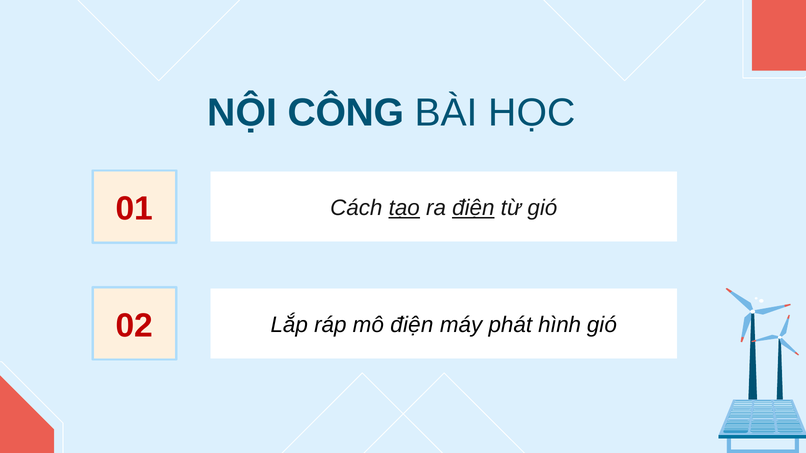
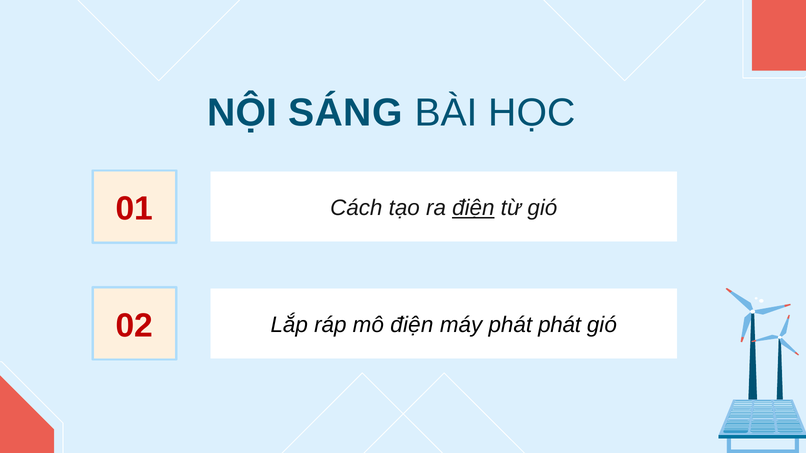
CÔNG: CÔNG -> SÁNG (345, 113)
tạo underline: present -> none (404, 208)
phát hình: hình -> phát (560, 325)
